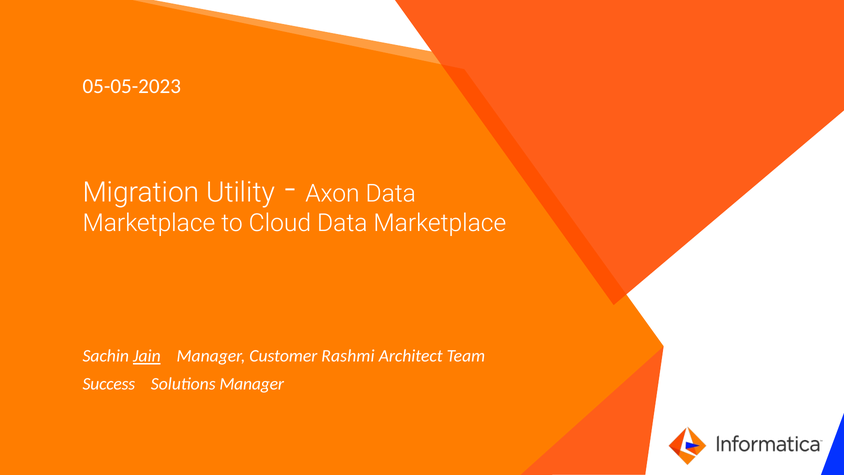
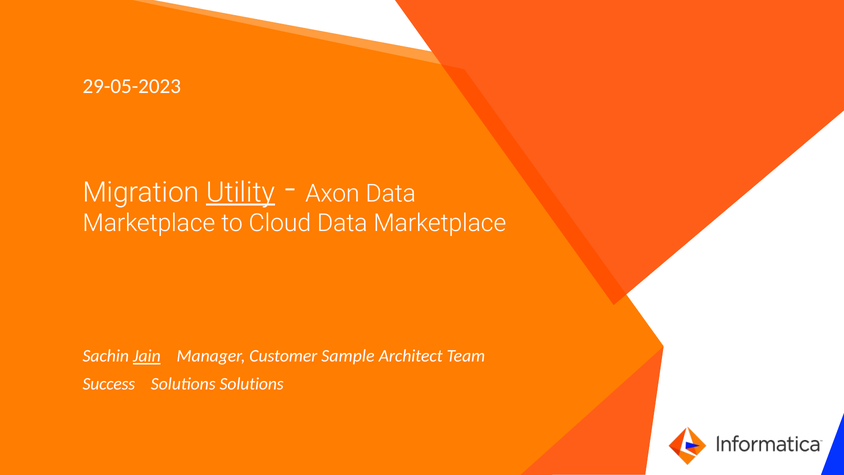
05-05-2023: 05-05-2023 -> 29-05-2023 (132, 86)
Utility underline: none -> present (241, 192)
Rashmi: Rashmi -> Sample (348, 356)
Solutions Manager: Manager -> Solutions (252, 384)
